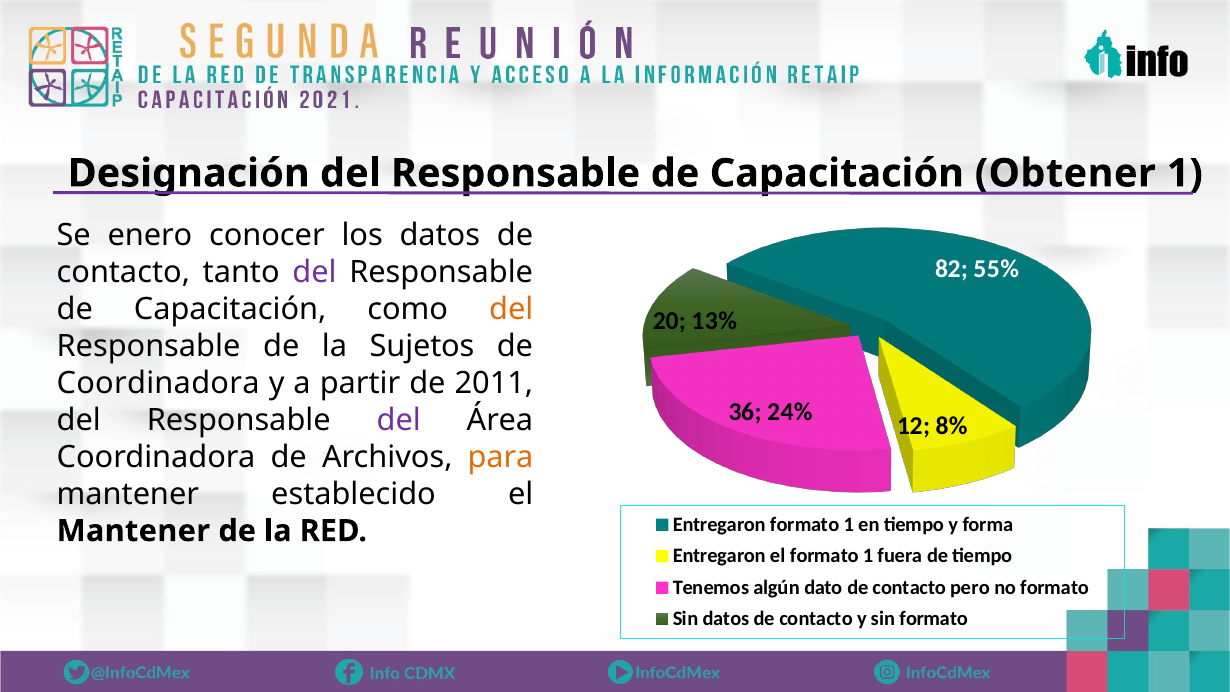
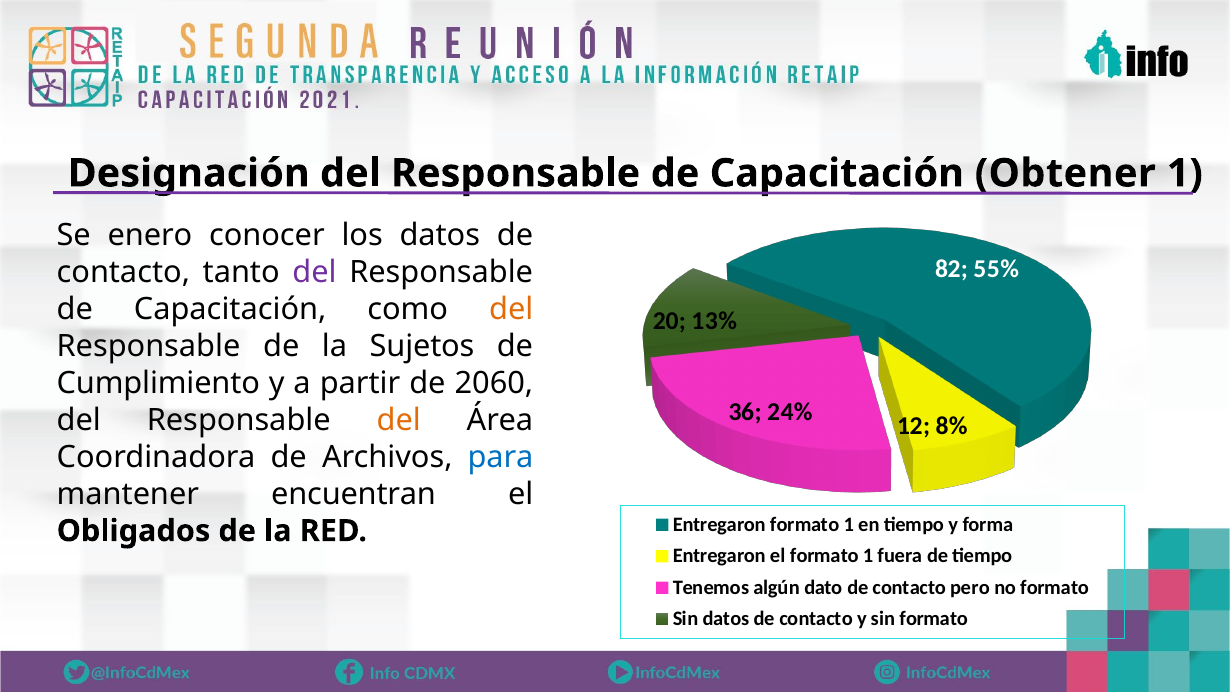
Coordinadora: Coordinadora -> Cumplimiento (158, 383)
2011: 2011 -> 2060 (494, 383)
del colour: purple -> orange (399, 420)
para colour: orange -> blue (501, 457)
establecido: establecido -> encuentran (354, 494)
Mantener: Mantener -> Obligados (134, 531)
